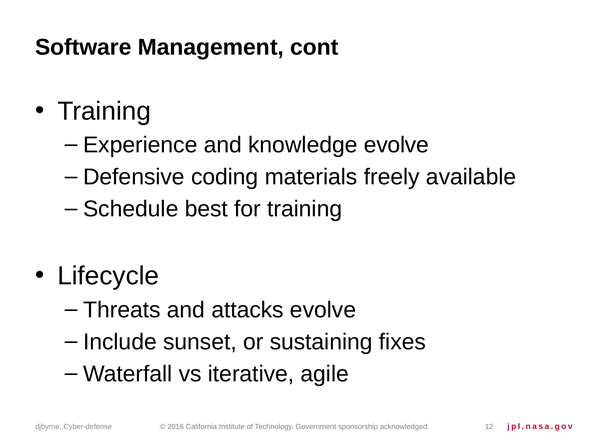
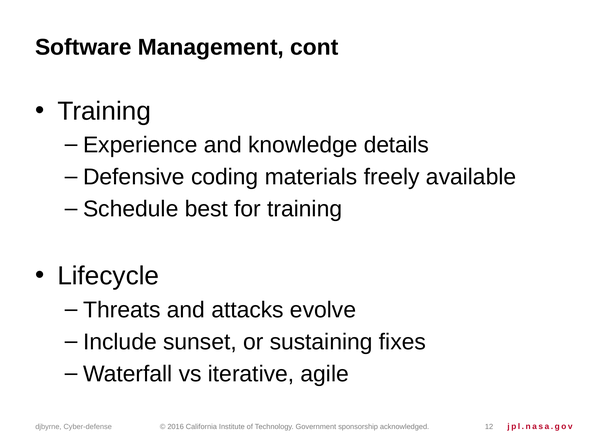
knowledge evolve: evolve -> details (396, 145)
